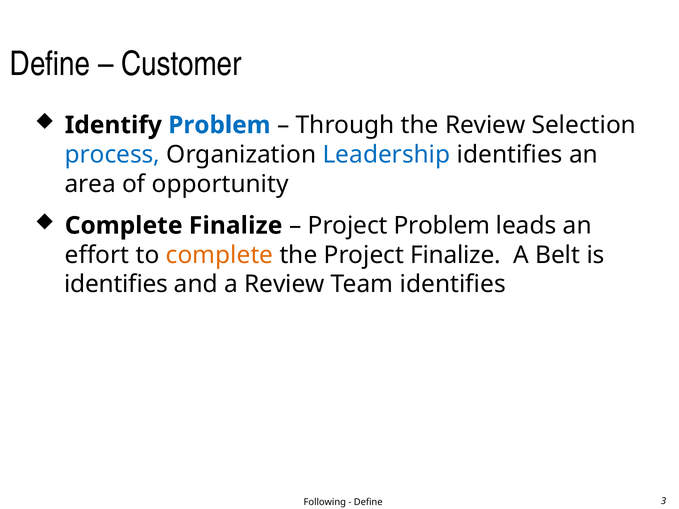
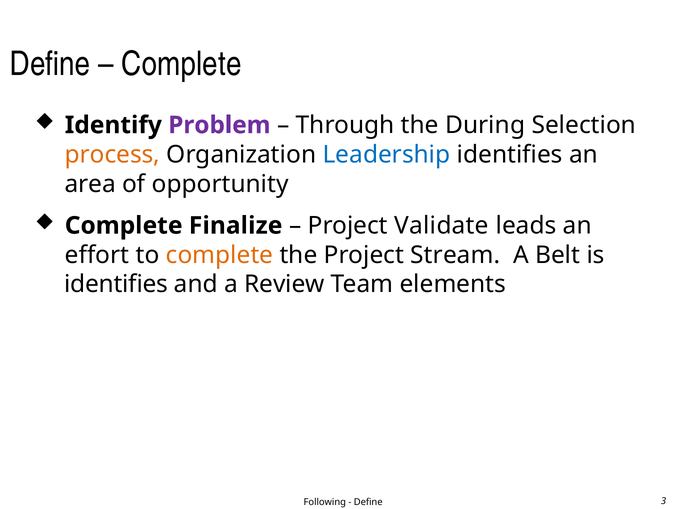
Customer: Customer -> Complete (181, 64)
Problem colour: blue -> purple (219, 125)
the Review: Review -> During (485, 125)
process colour: blue -> orange (112, 155)
Project Problem: Problem -> Validate (442, 226)
Project Finalize: Finalize -> Stream (455, 255)
Team identifies: identifies -> elements (453, 284)
